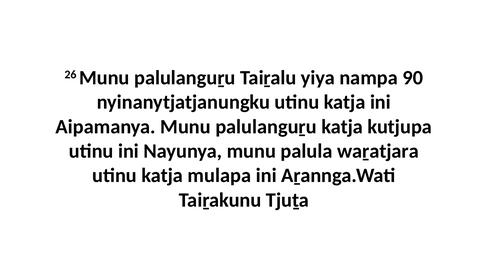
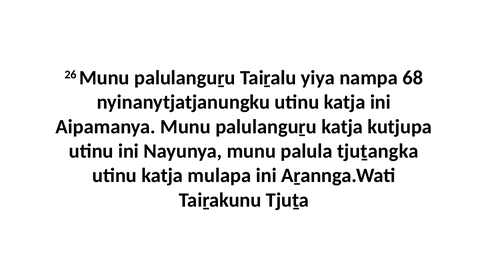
90: 90 -> 68 (413, 78)
waṟatjara: waṟatjara -> tjuṯangka (378, 151)
